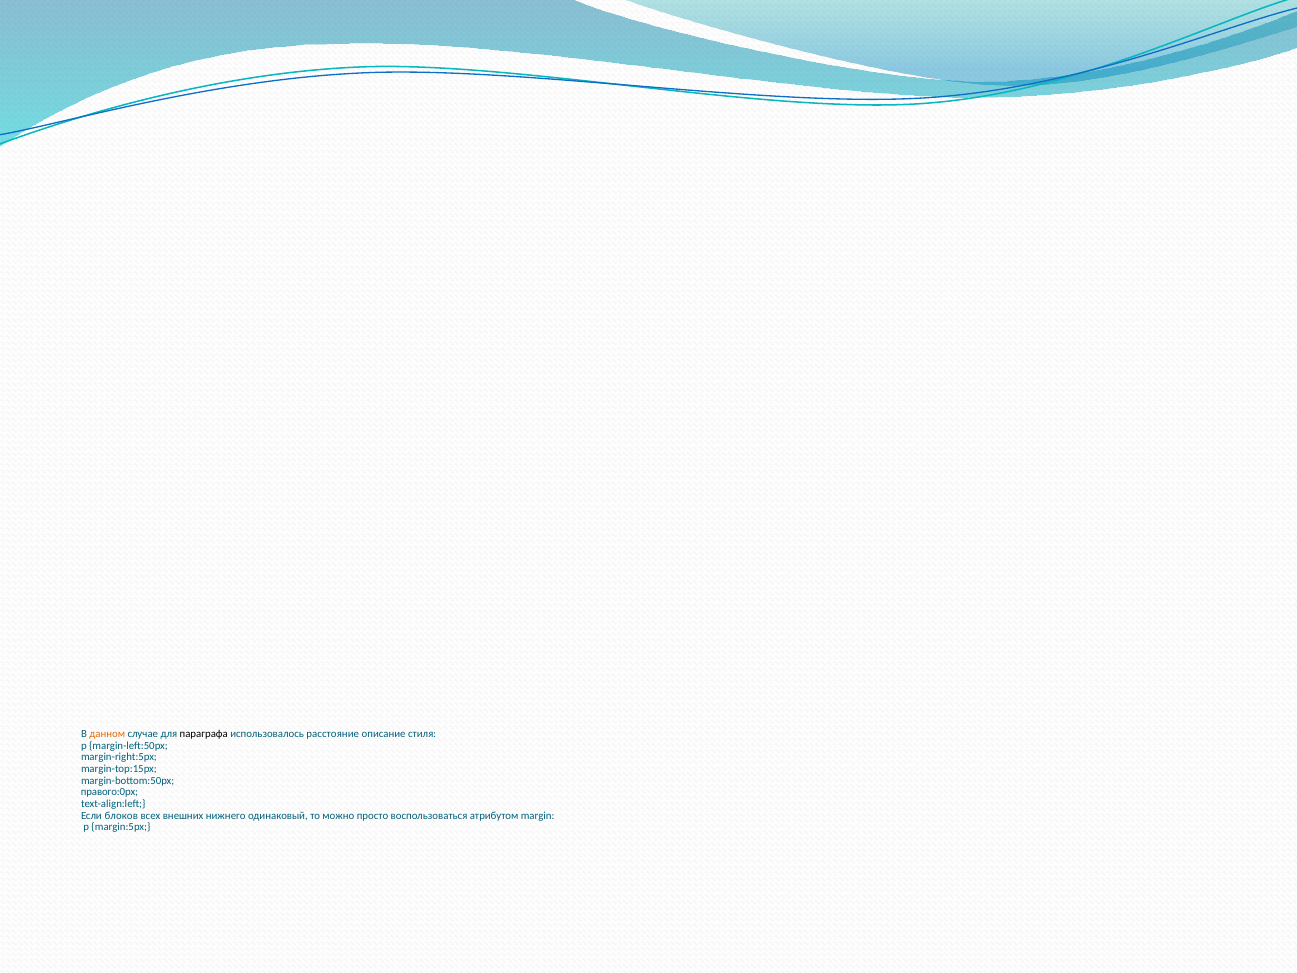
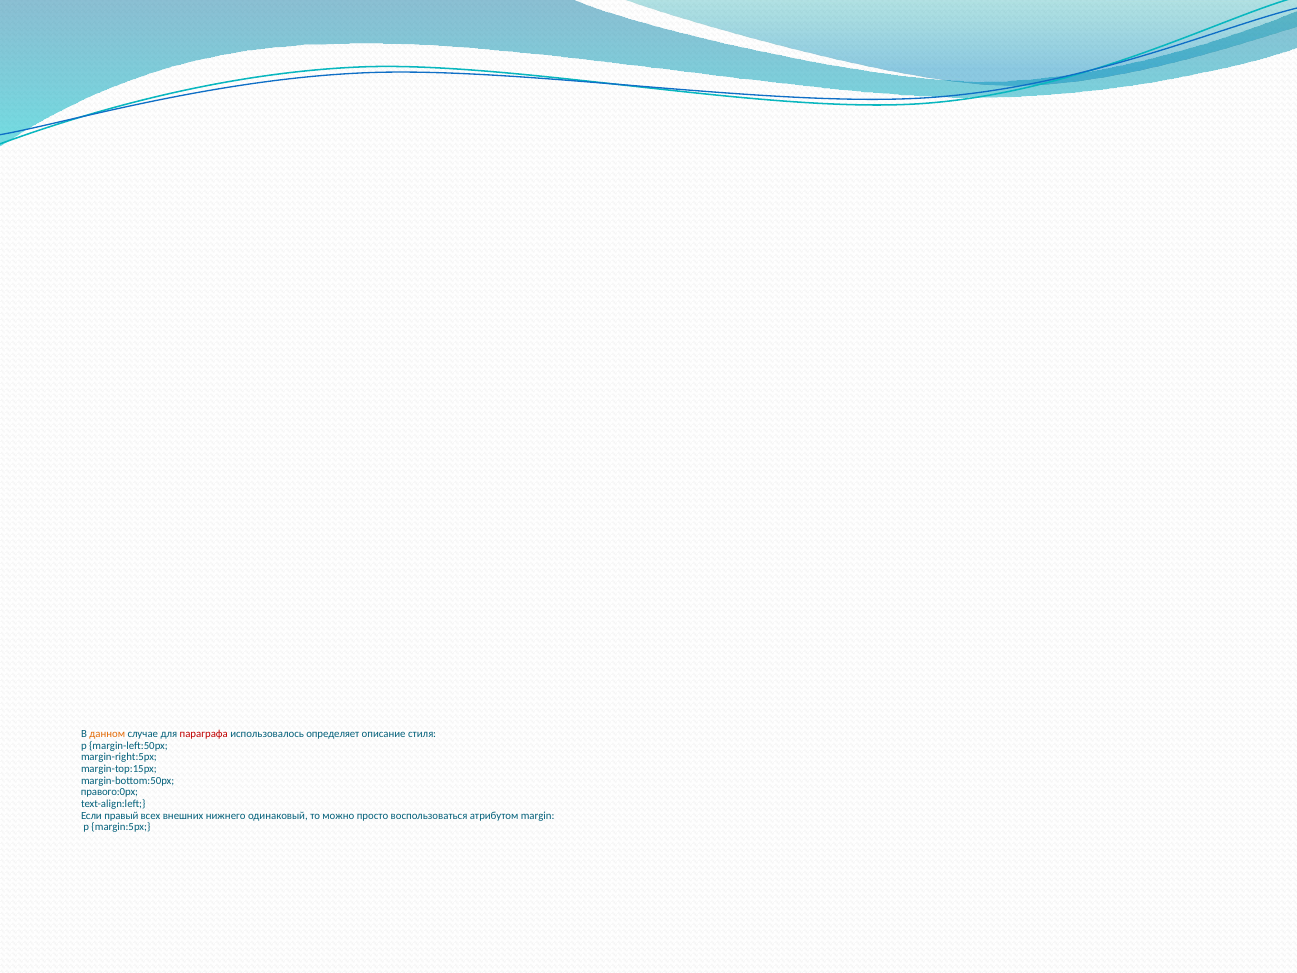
параграфа colour: black -> red (204, 734)
расстояние: расстояние -> определяет (333, 734)
блоков: блоков -> правый (121, 815)
